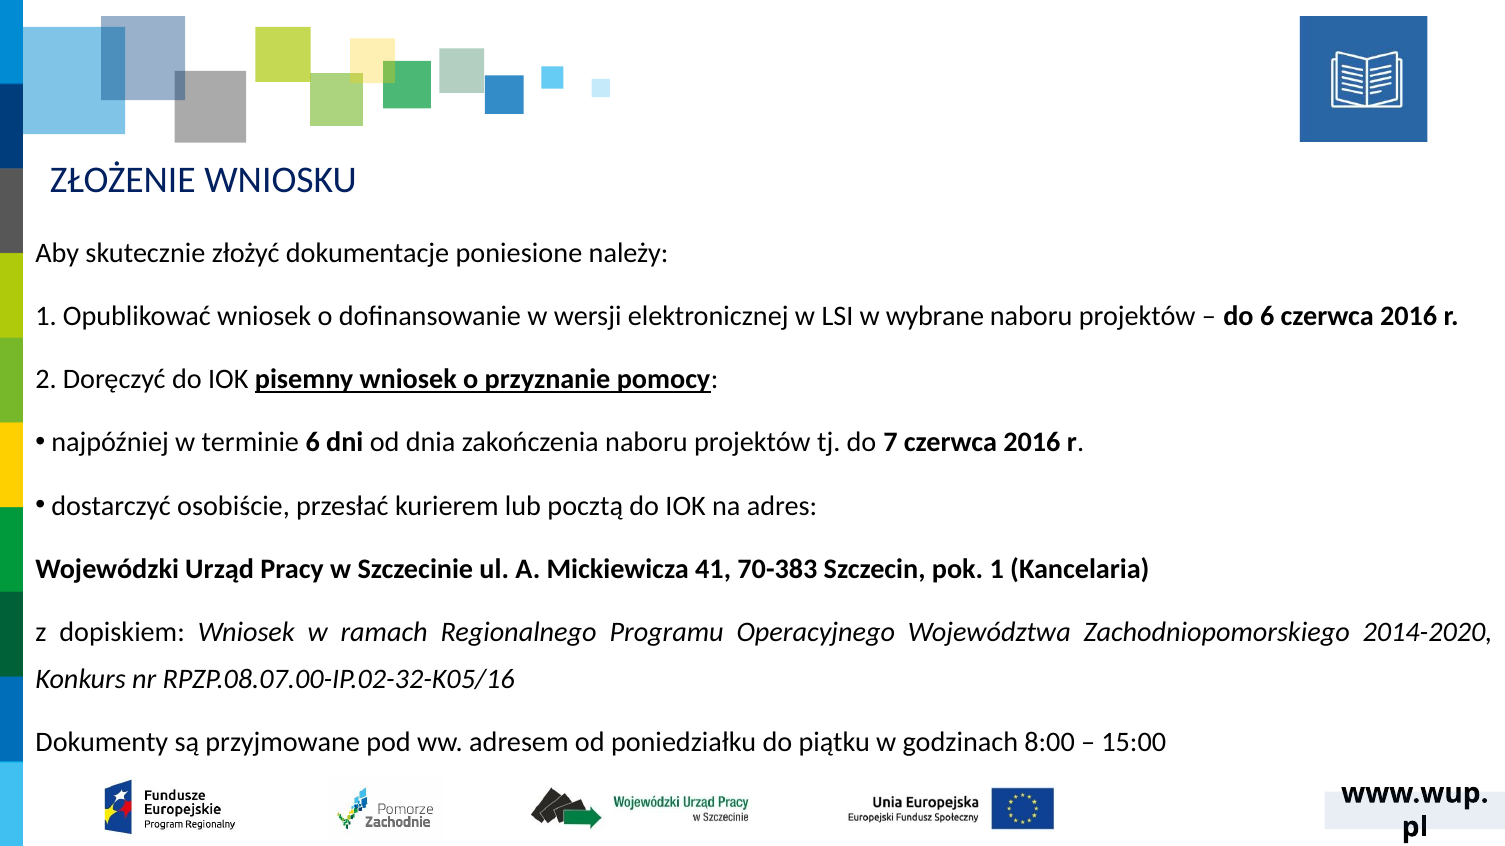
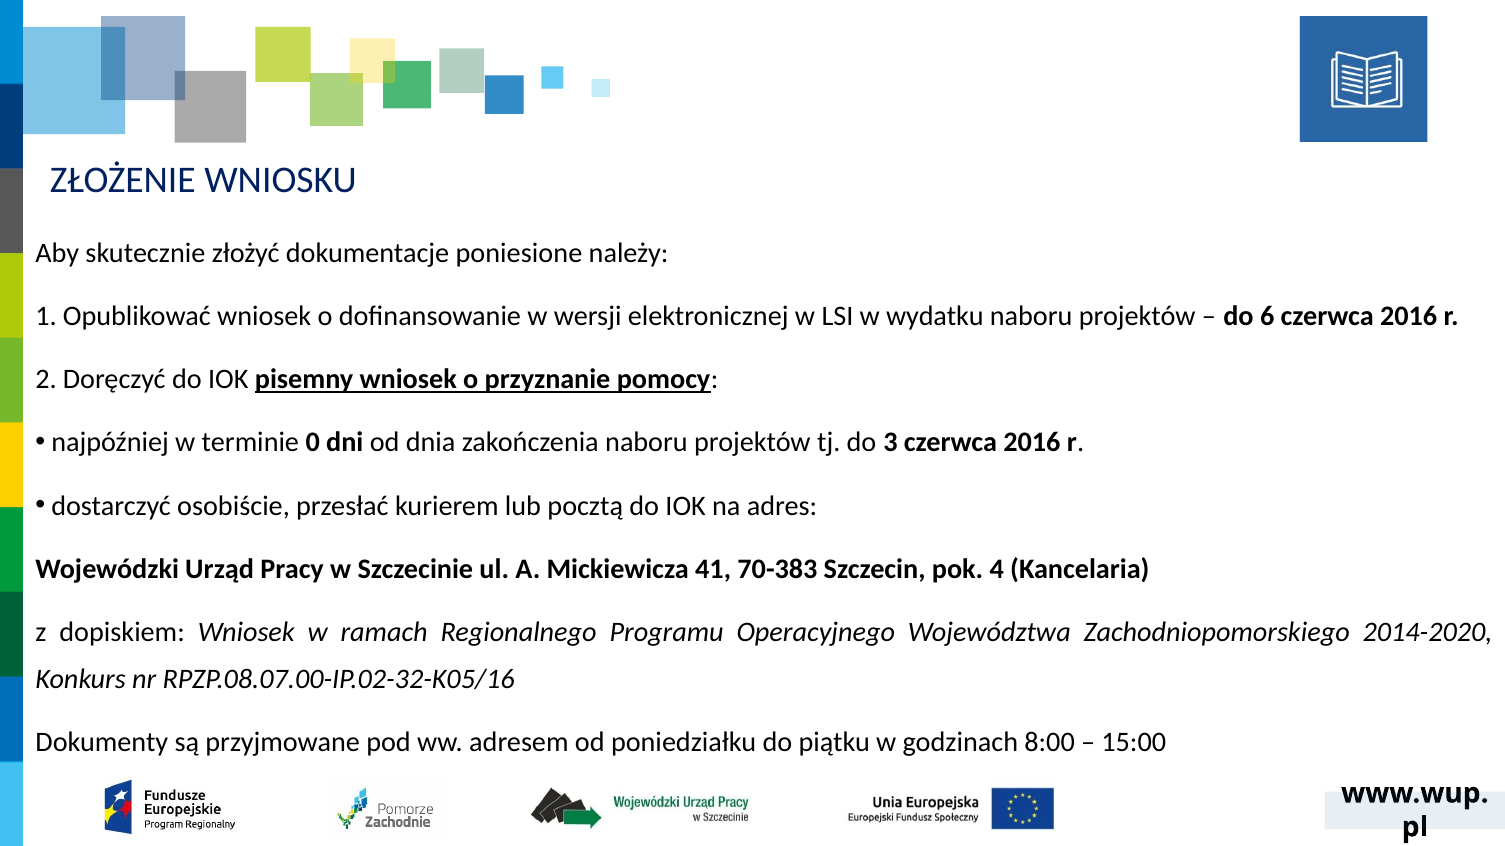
wybrane: wybrane -> wydatku (935, 317)
terminie 6: 6 -> 0 (313, 443)
7: 7 -> 3 (890, 443)
pok 1: 1 -> 4 (997, 569)
